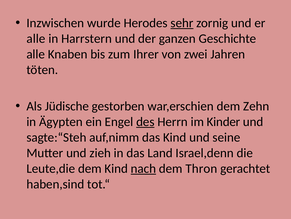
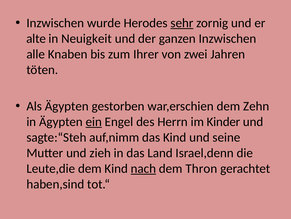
alle: alle -> alte (36, 39)
Harrstern: Harrstern -> Neuigkeit (87, 39)
ganzen Geschichte: Geschichte -> Inzwischen (227, 39)
Als Jüdische: Jüdische -> Ägypten (67, 106)
ein underline: none -> present (94, 121)
des underline: present -> none (145, 121)
